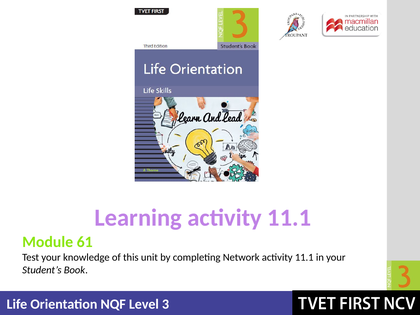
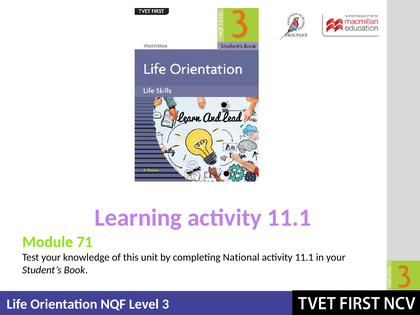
61: 61 -> 71 (85, 242)
Network: Network -> National (241, 257)
